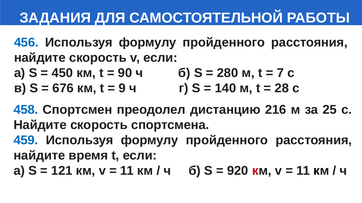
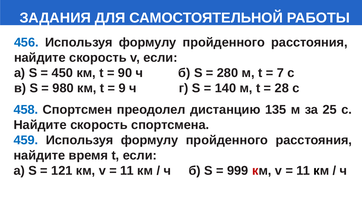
676: 676 -> 980 (63, 88)
216: 216 -> 135 (276, 110)
920: 920 -> 999 (238, 171)
